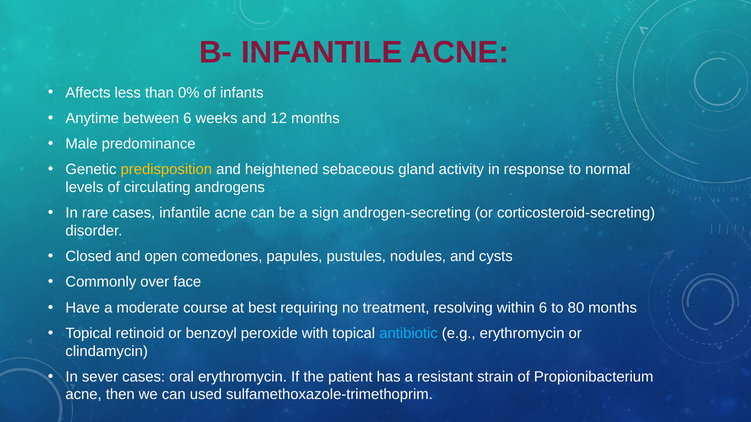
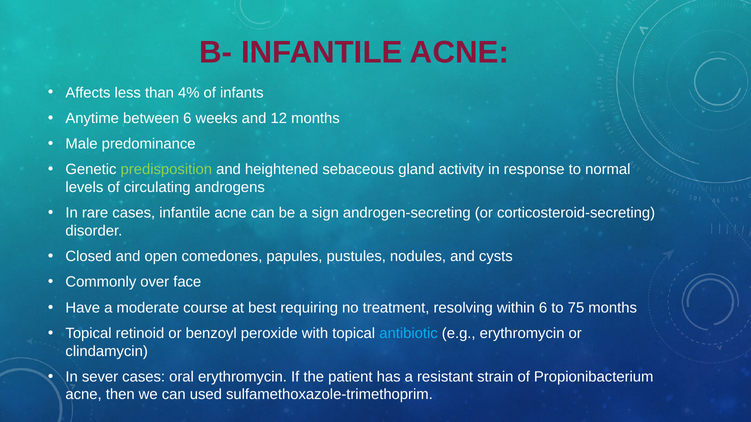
0%: 0% -> 4% (189, 93)
predisposition colour: yellow -> light green (166, 170)
80: 80 -> 75 (576, 308)
